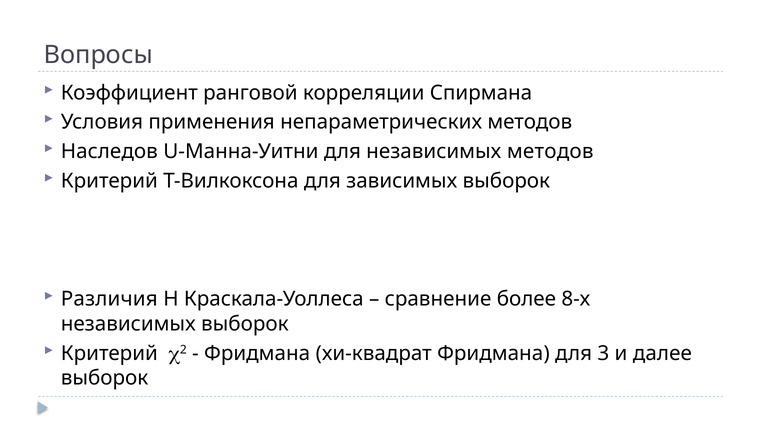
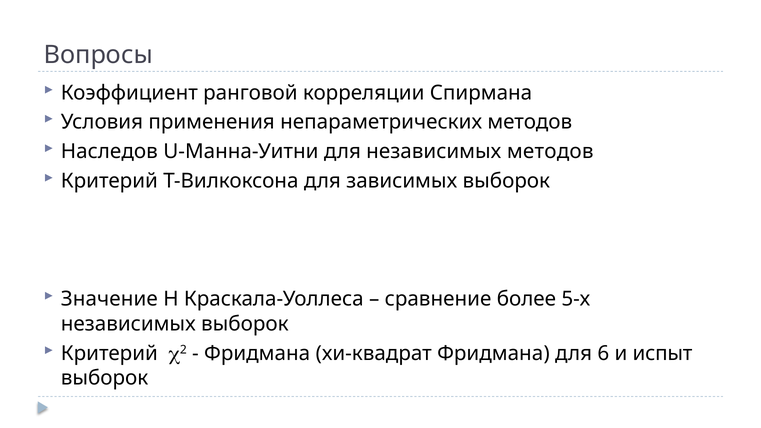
Различия: Различия -> Значение (109, 299)
8-х: 8-х -> 5-х (576, 299)
3: 3 -> 6 (603, 353)
далее: далее -> испыт (663, 353)
